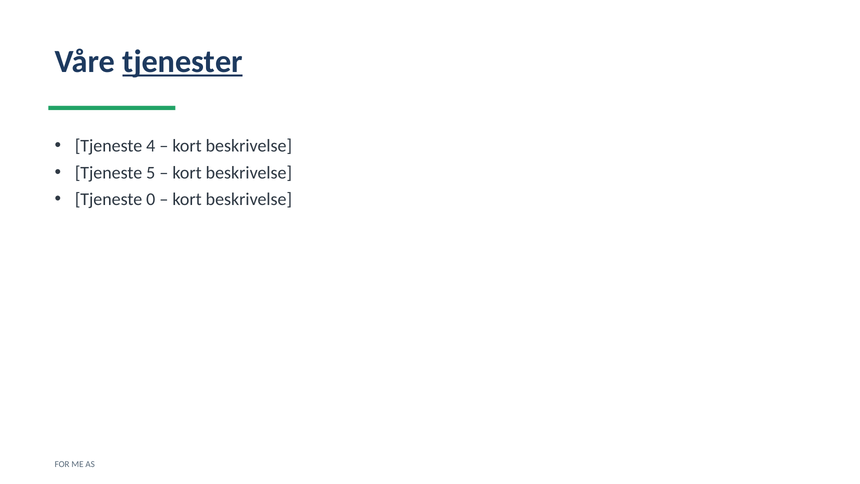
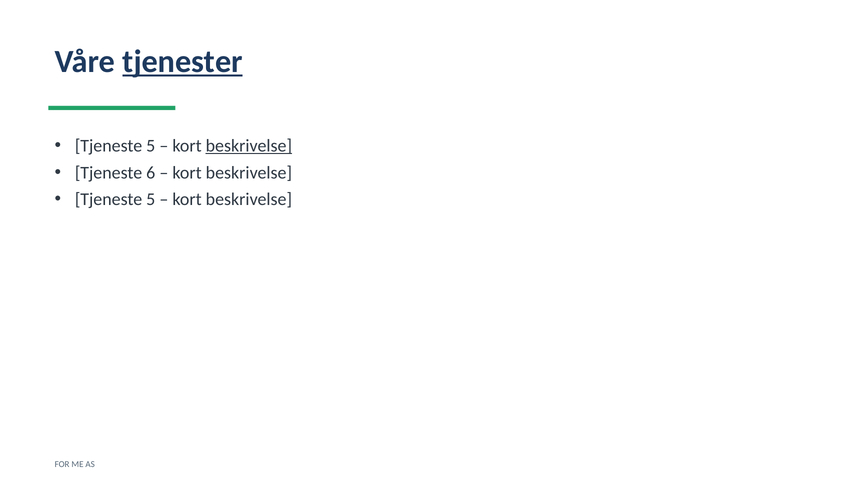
4: 4 -> 5 (151, 146)
beskrivelse underline: none -> present (249, 146)
5: 5 -> 6 (151, 173)
0: 0 -> 5 (151, 199)
